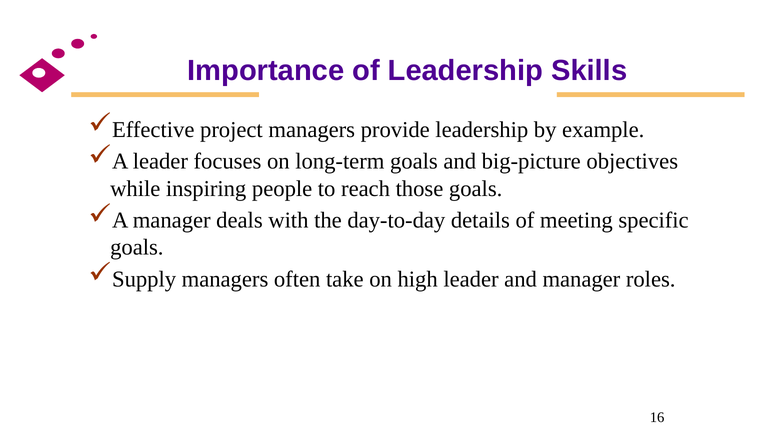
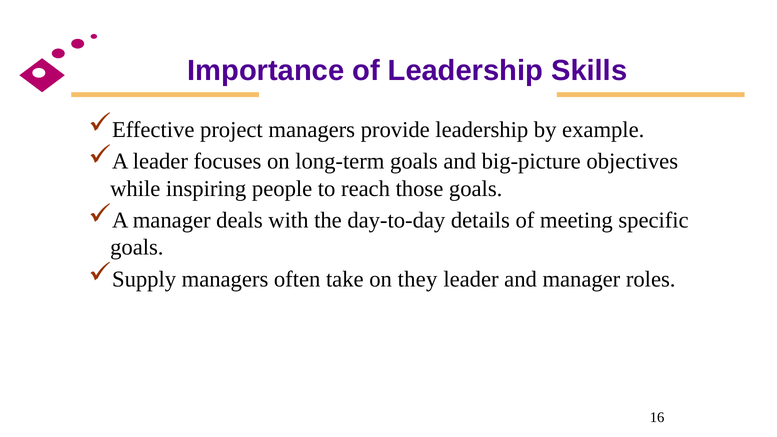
high: high -> they (418, 279)
